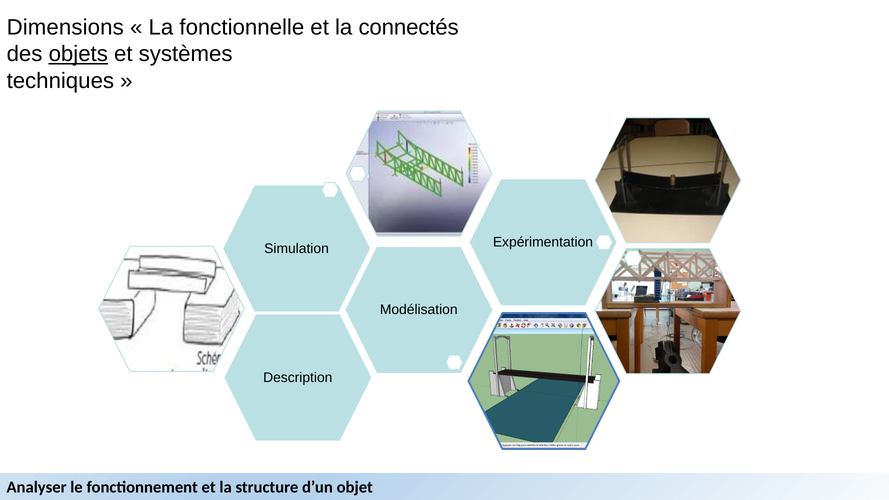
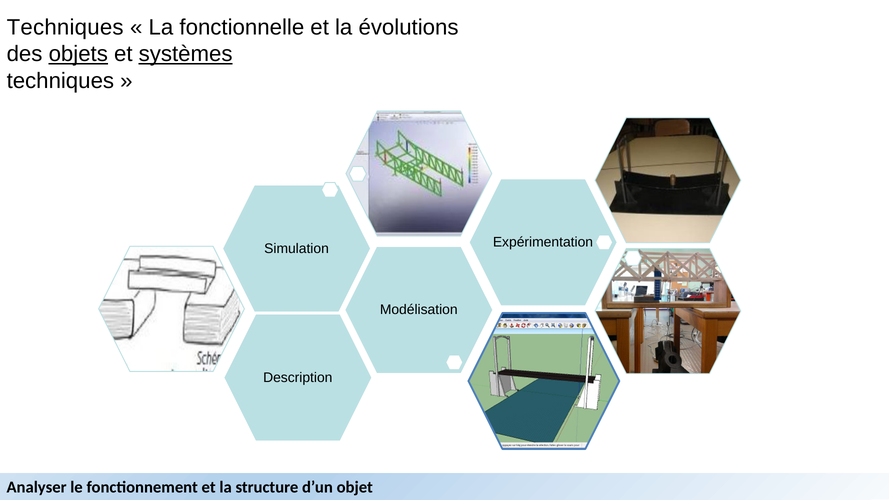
Dimensions: Dimensions -> Techniques (65, 27)
connectés: connectés -> évolutions (409, 27)
systèmes underline: none -> present (186, 54)
